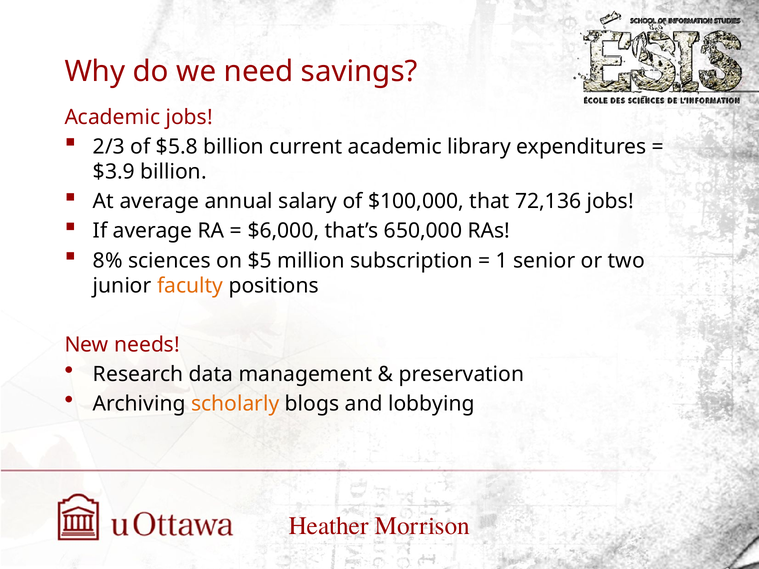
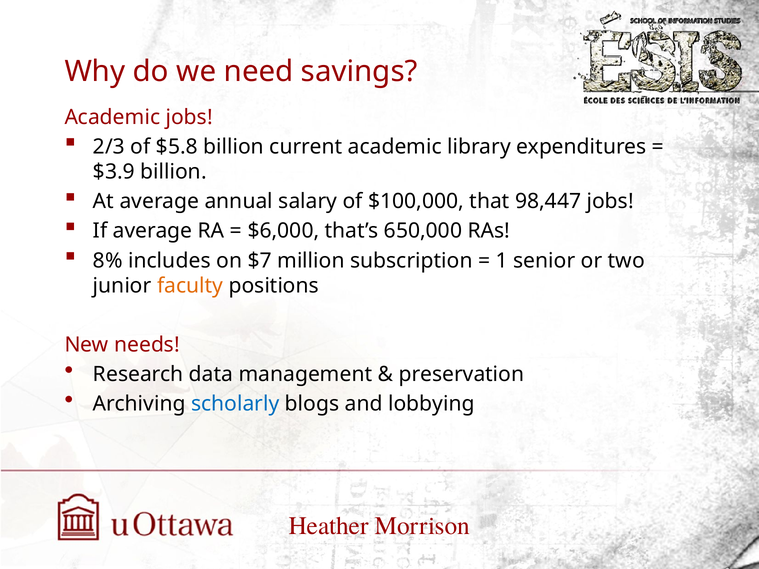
72,136: 72,136 -> 98,447 (548, 202)
sciences: sciences -> includes (169, 261)
$5: $5 -> $7 (260, 261)
scholarly colour: orange -> blue (235, 404)
